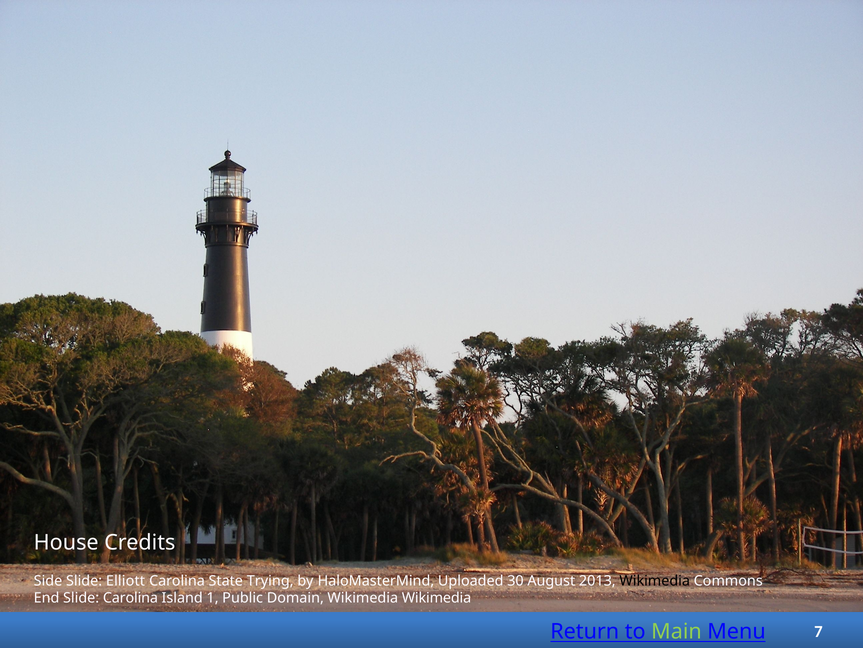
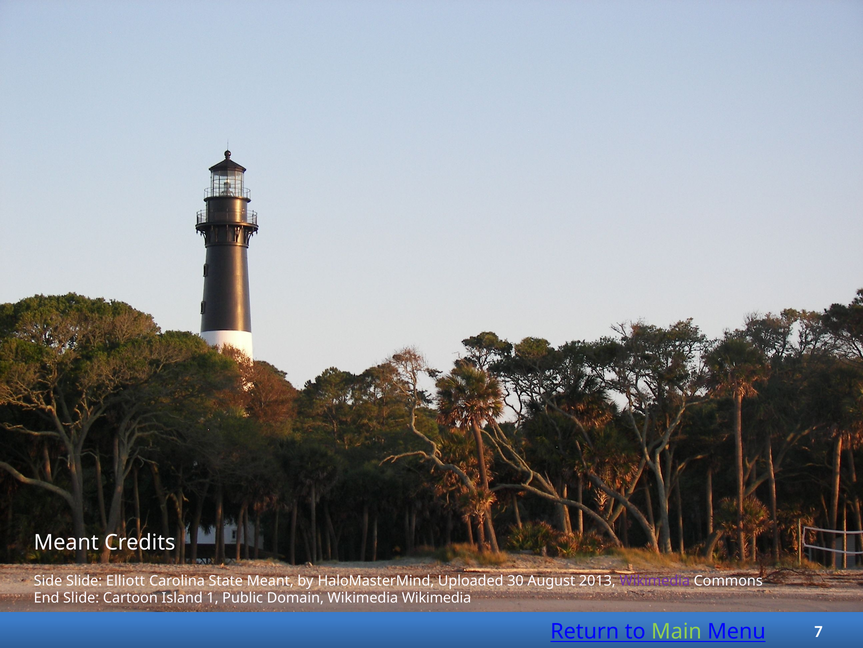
House: House -> Meant (66, 542)
State Trying: Trying -> Meant (270, 580)
Wikimedia colour: black -> purple (655, 580)
Slide Carolina: Carolina -> Cartoon (130, 597)
